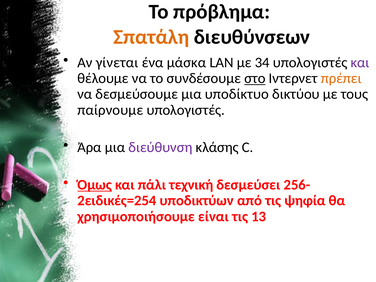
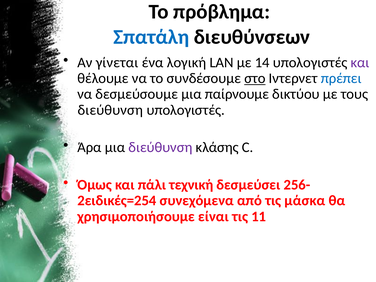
Σπατάλη colour: orange -> blue (151, 37)
μάσκα: μάσκα -> λογική (187, 63)
34: 34 -> 14 (262, 63)
πρέπει colour: orange -> blue (341, 78)
υποδίκτυο: υποδίκτυο -> παίρνουμε (237, 94)
παίρνουμε: παίρνουμε -> διεύθυνση (110, 110)
Όμως underline: present -> none (95, 185)
υποδικτύων: υποδικτύων -> συνεχόμενα (197, 201)
ψηφία: ψηφία -> μάσκα (305, 201)
13: 13 -> 11 (259, 216)
